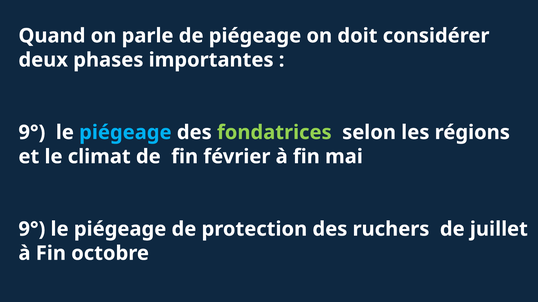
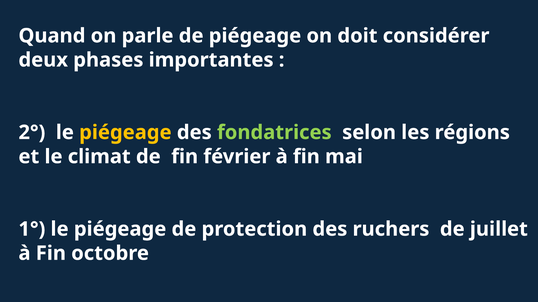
9°: 9° -> 2° (32, 133)
piégeage colour: light blue -> yellow (125, 133)
9°: 9° -> 1° (32, 230)
